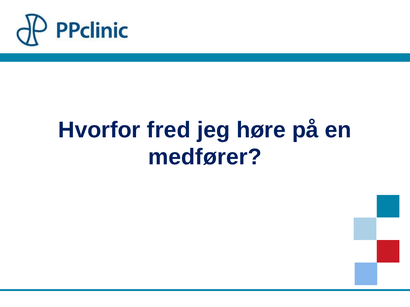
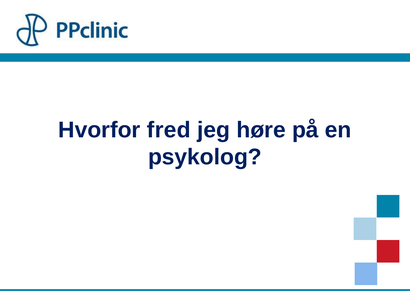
medfører: medfører -> psykolog (205, 157)
